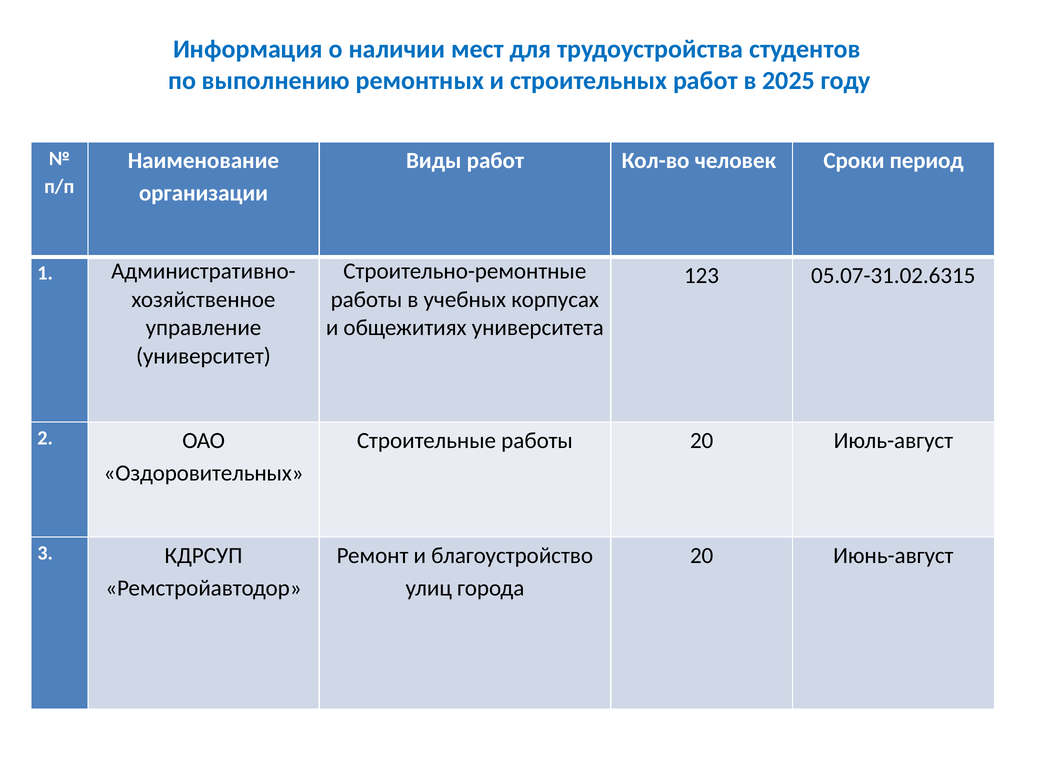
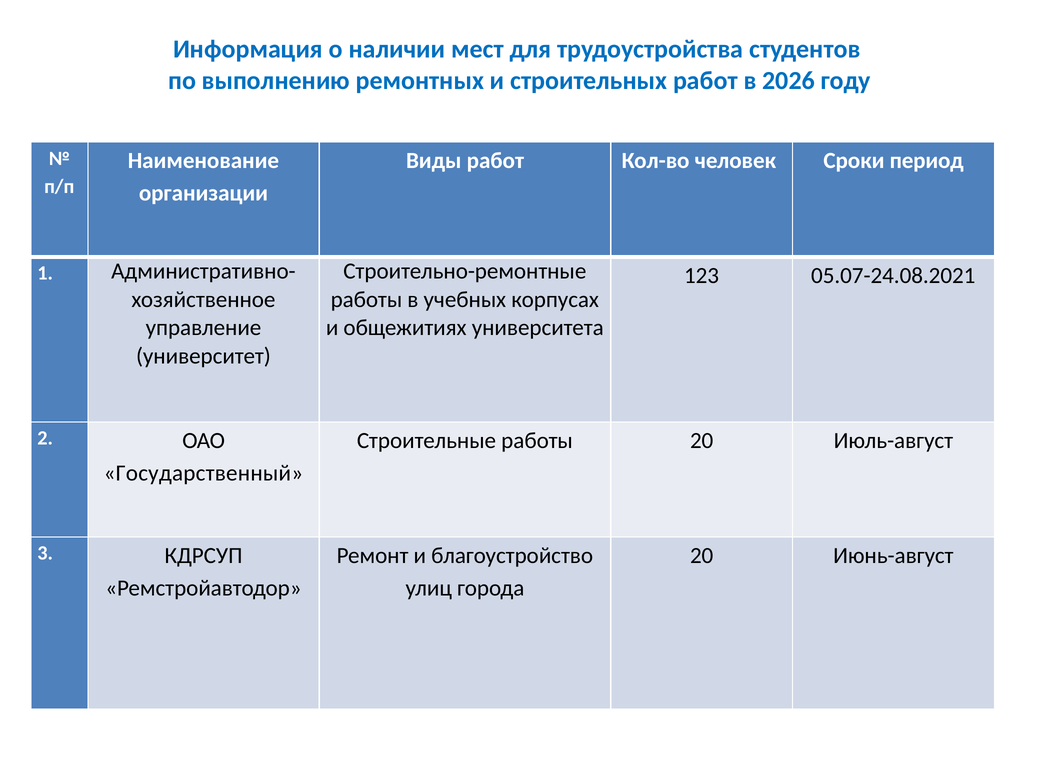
2025: 2025 -> 2026 (789, 81)
05.07-31.02.6315: 05.07-31.02.6315 -> 05.07-24.08.2021 (893, 276)
Оздоровительных: Оздоровительных -> Государственный (203, 473)
